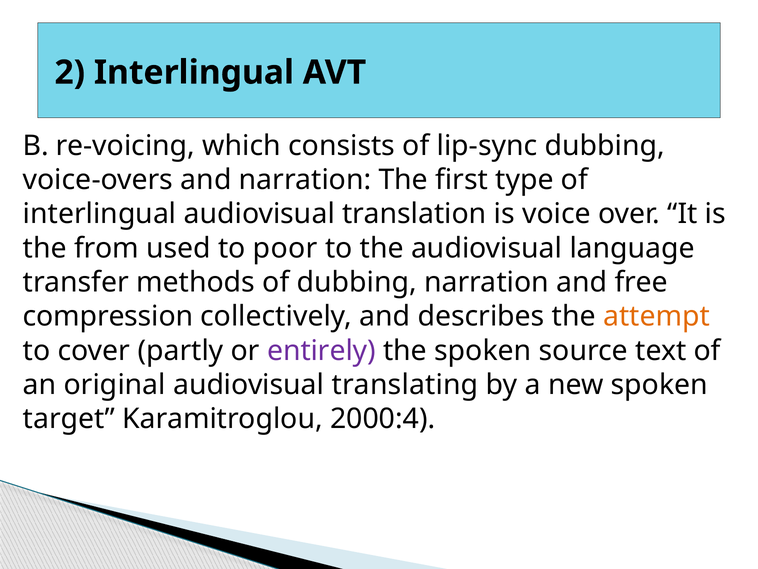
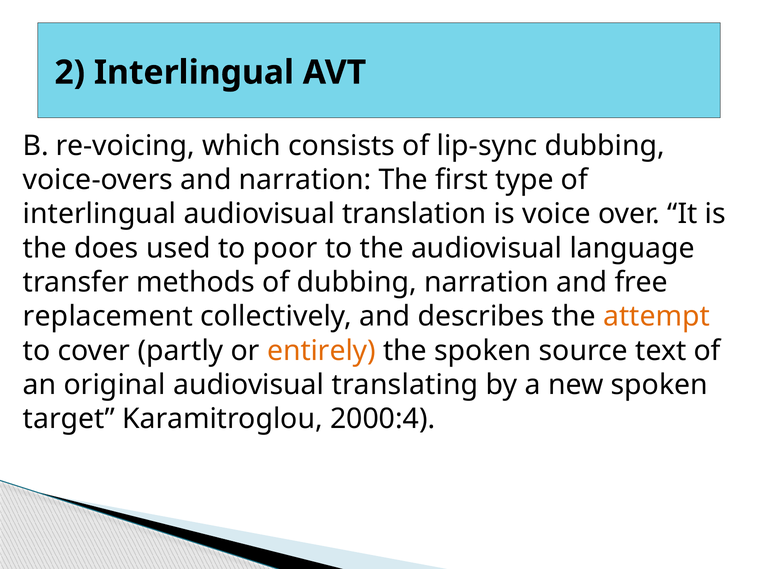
from: from -> does (106, 248)
compression: compression -> replacement (108, 316)
entirely colour: purple -> orange (321, 350)
